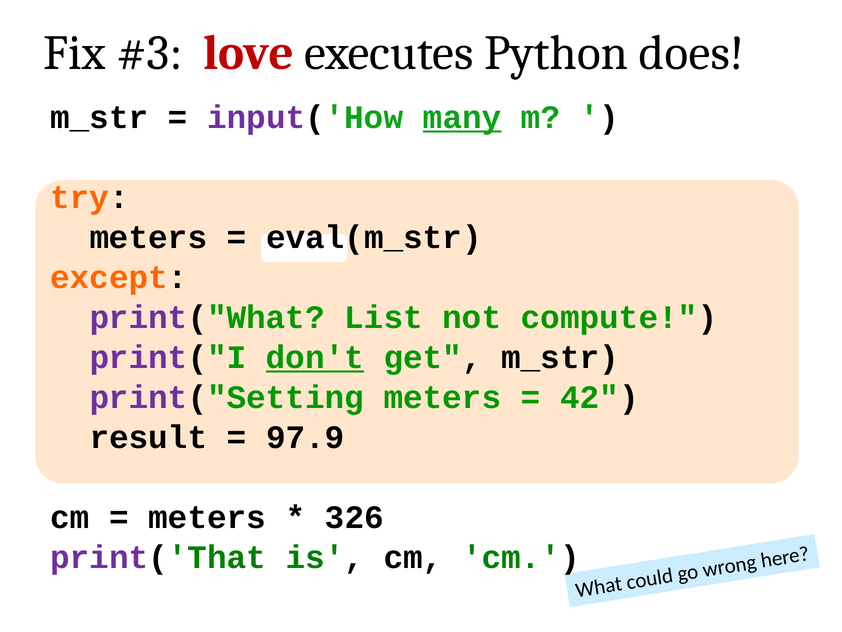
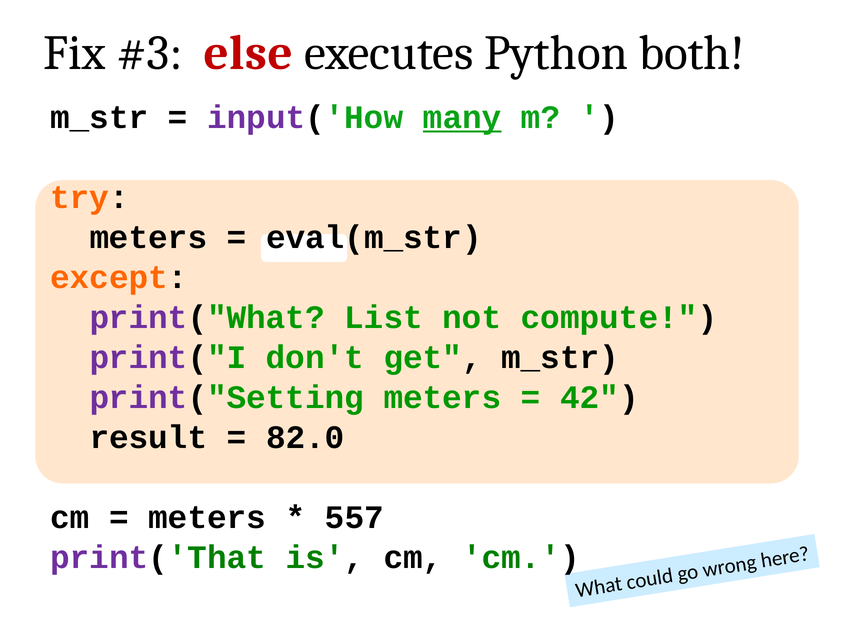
love: love -> else (248, 53)
does: does -> both (692, 53)
don't underline: present -> none (315, 357)
97.9: 97.9 -> 82.0 (305, 437)
326: 326 -> 557 (354, 517)
